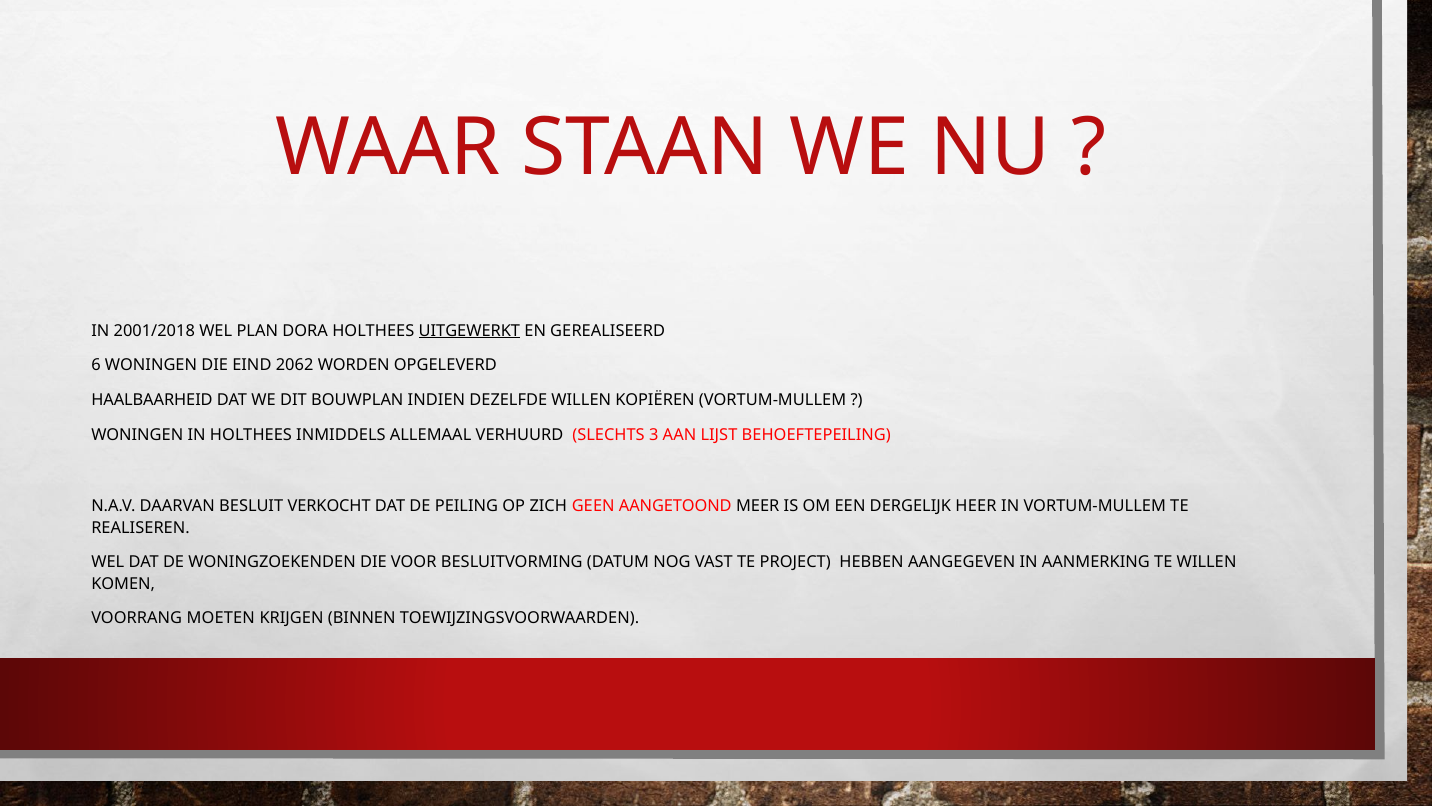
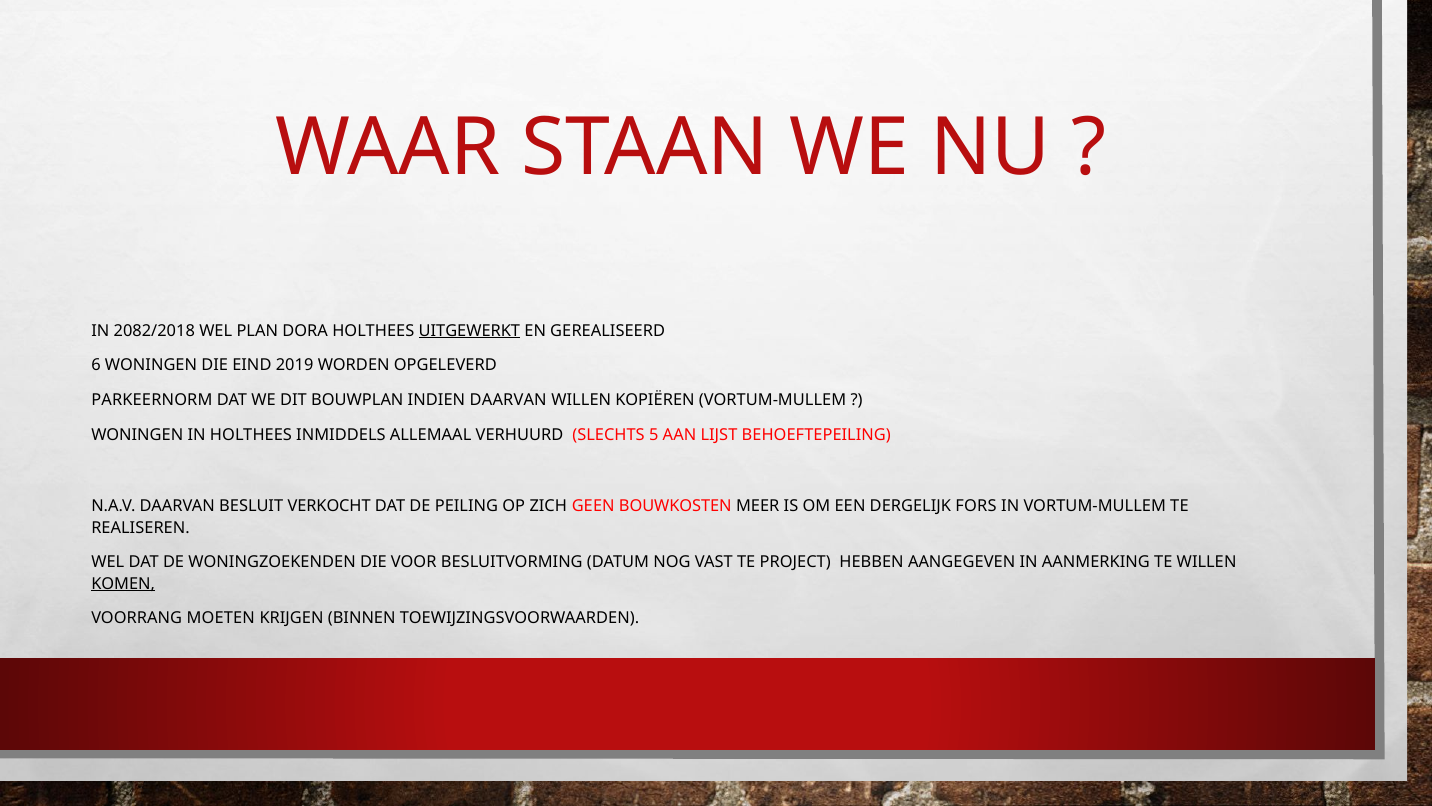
2001/2018: 2001/2018 -> 2082/2018 (154, 330)
2062: 2062 -> 2019 (295, 365)
HAALBAARHEID: HAALBAARHEID -> PARKEERNORM (152, 400)
INDIEN DEZELFDE: DEZELFDE -> DAARVAN (508, 400)
3: 3 -> 5 (654, 434)
AANGETOOND: AANGETOOND -> BOUWKOSTEN (675, 506)
HEER: HEER -> FORS (976, 506)
KOMEN underline: none -> present (123, 583)
